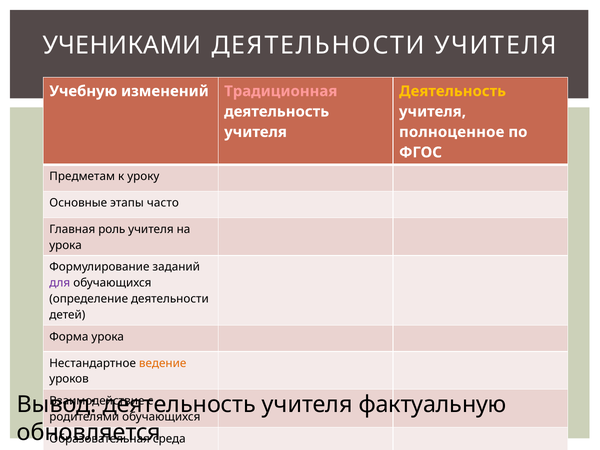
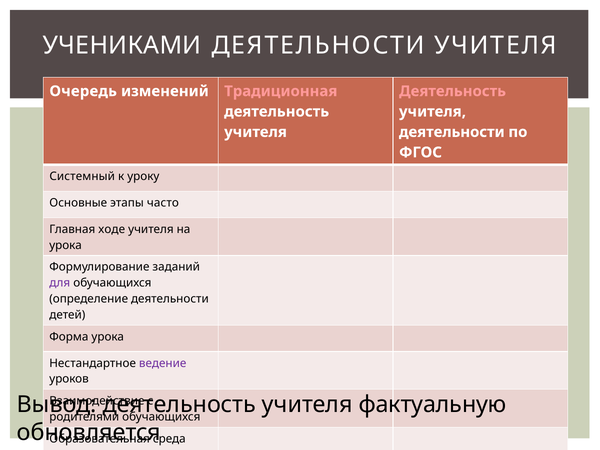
Учебную: Учебную -> Очередь (83, 91)
Деятельность colour: yellow -> pink (452, 91)
полноценное: полноценное -> деятельности (452, 132)
Предметам: Предметам -> Системный (82, 176)
роль: роль -> ходе (112, 229)
ведение colour: orange -> purple (163, 363)
